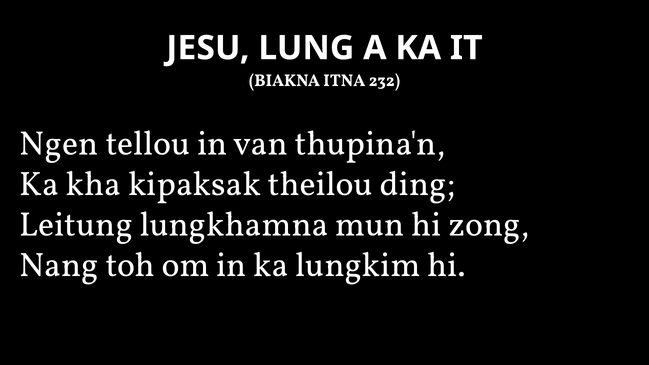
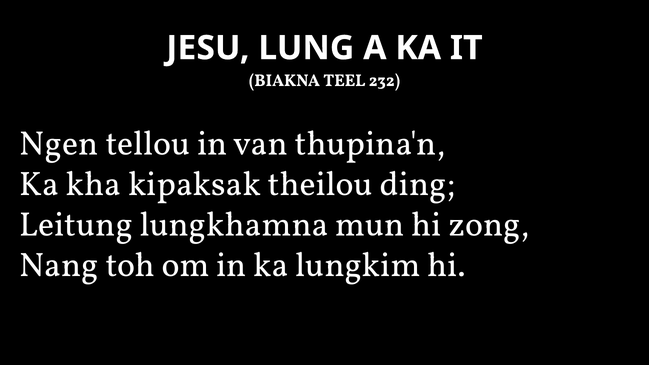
ITNA: ITNA -> TEEL (344, 80)
